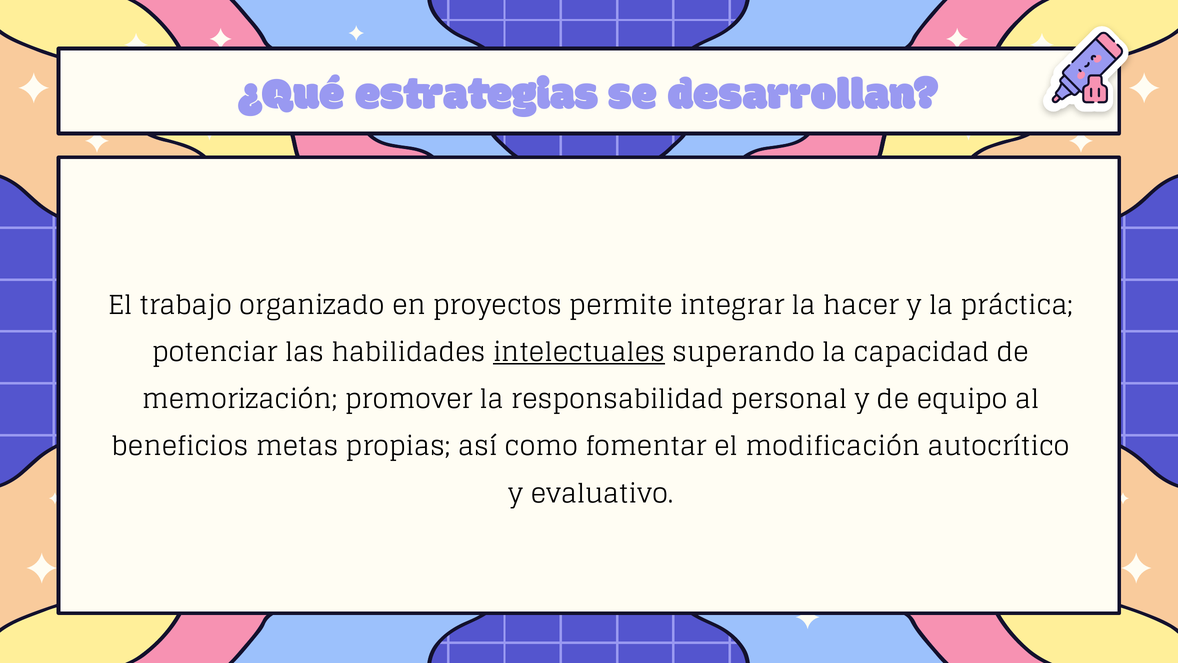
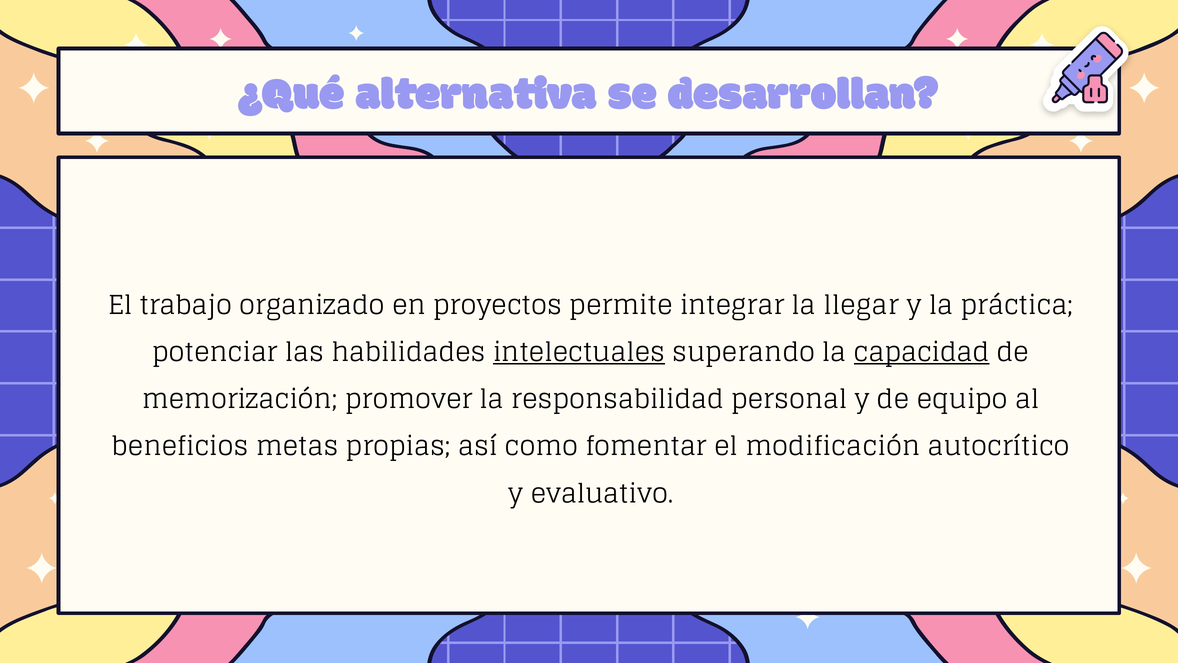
estrategias: estrategias -> alternativa (476, 94)
hacer: hacer -> llegar (861, 305)
capacidad underline: none -> present (922, 352)
